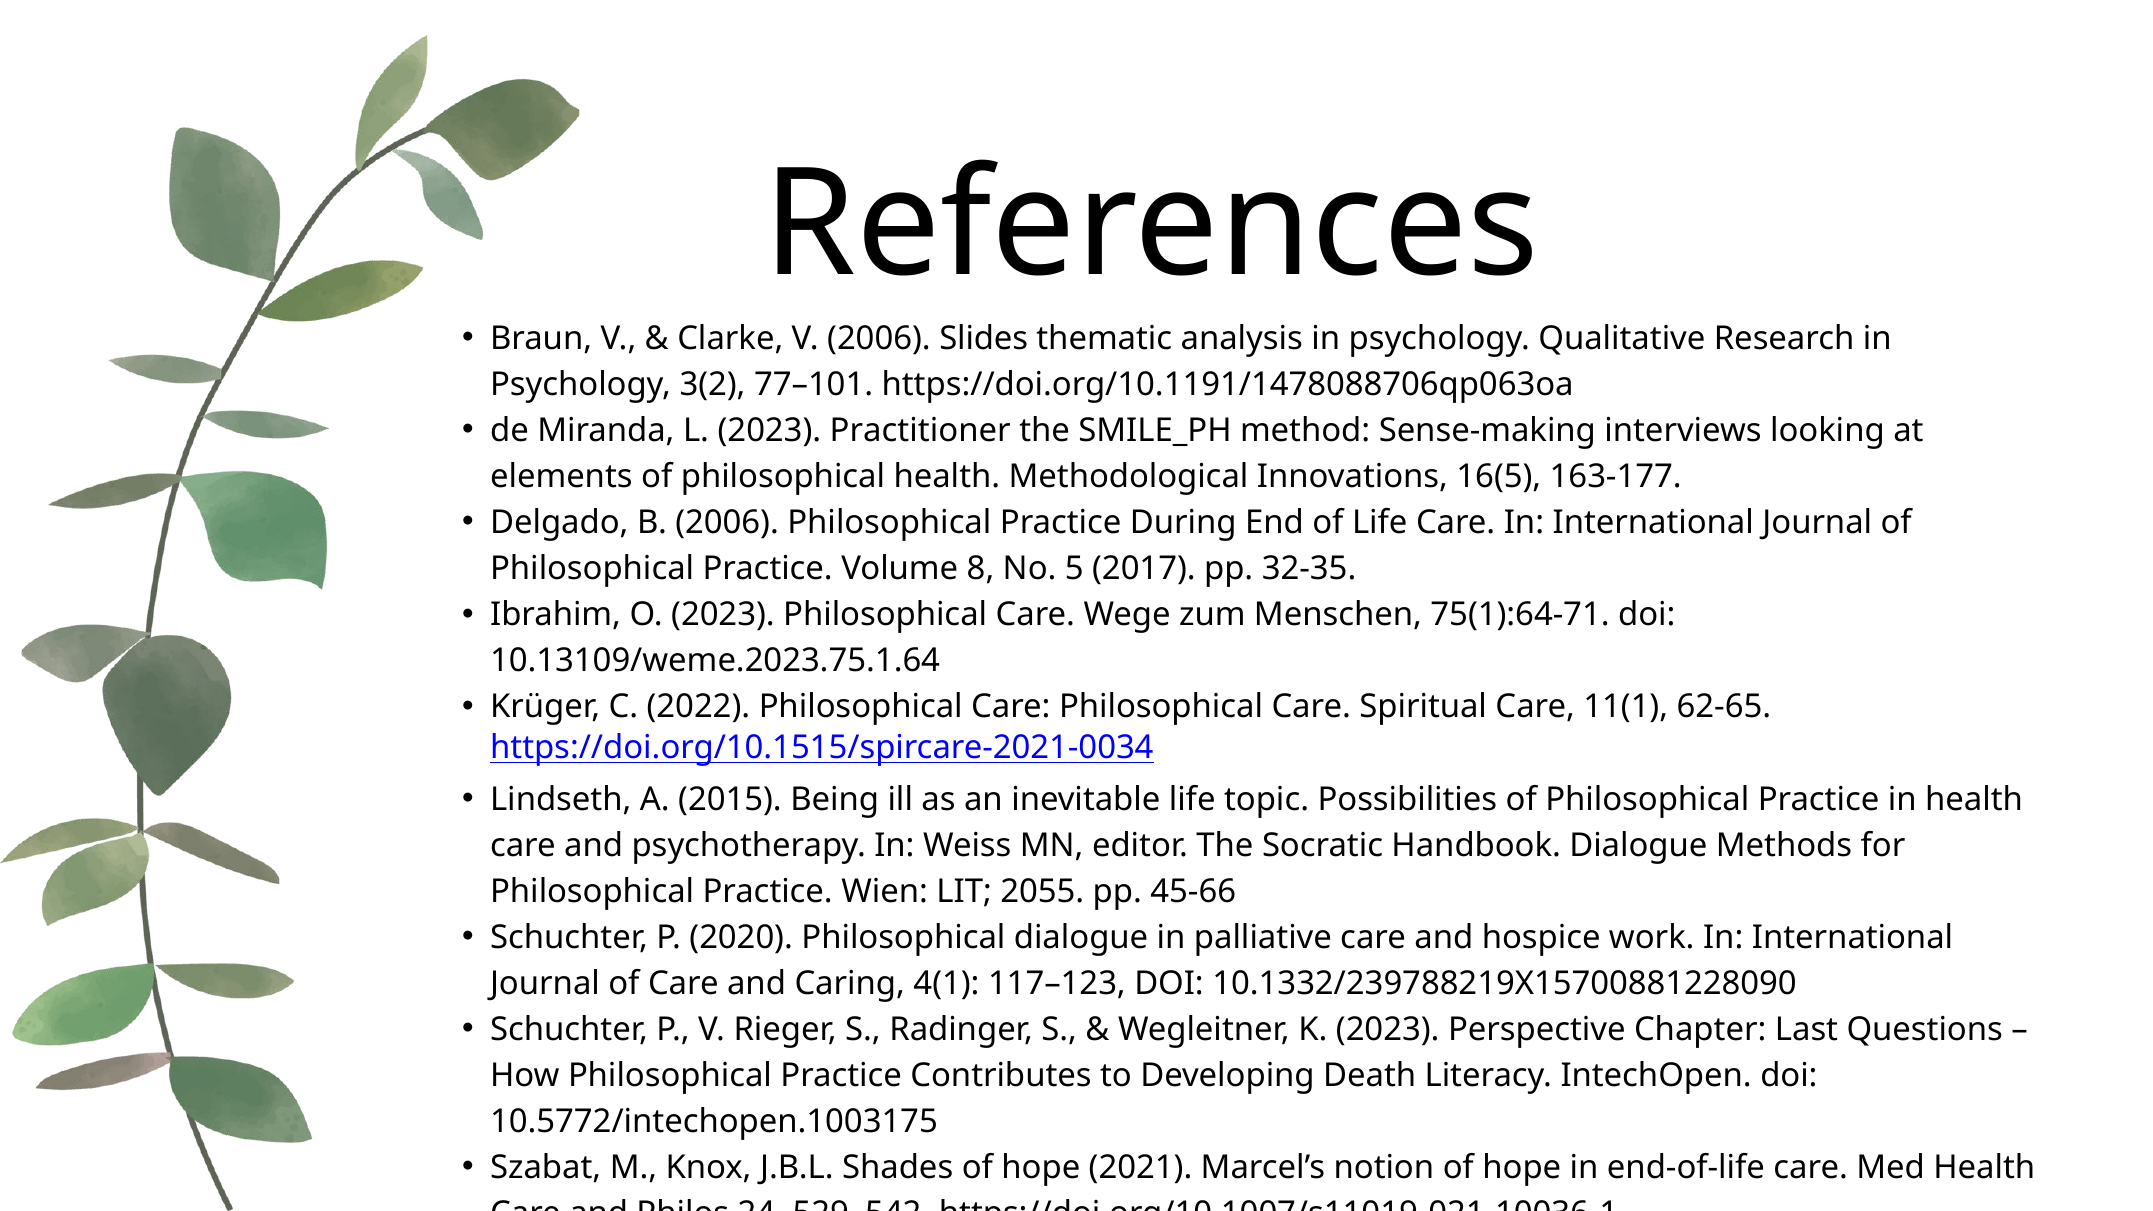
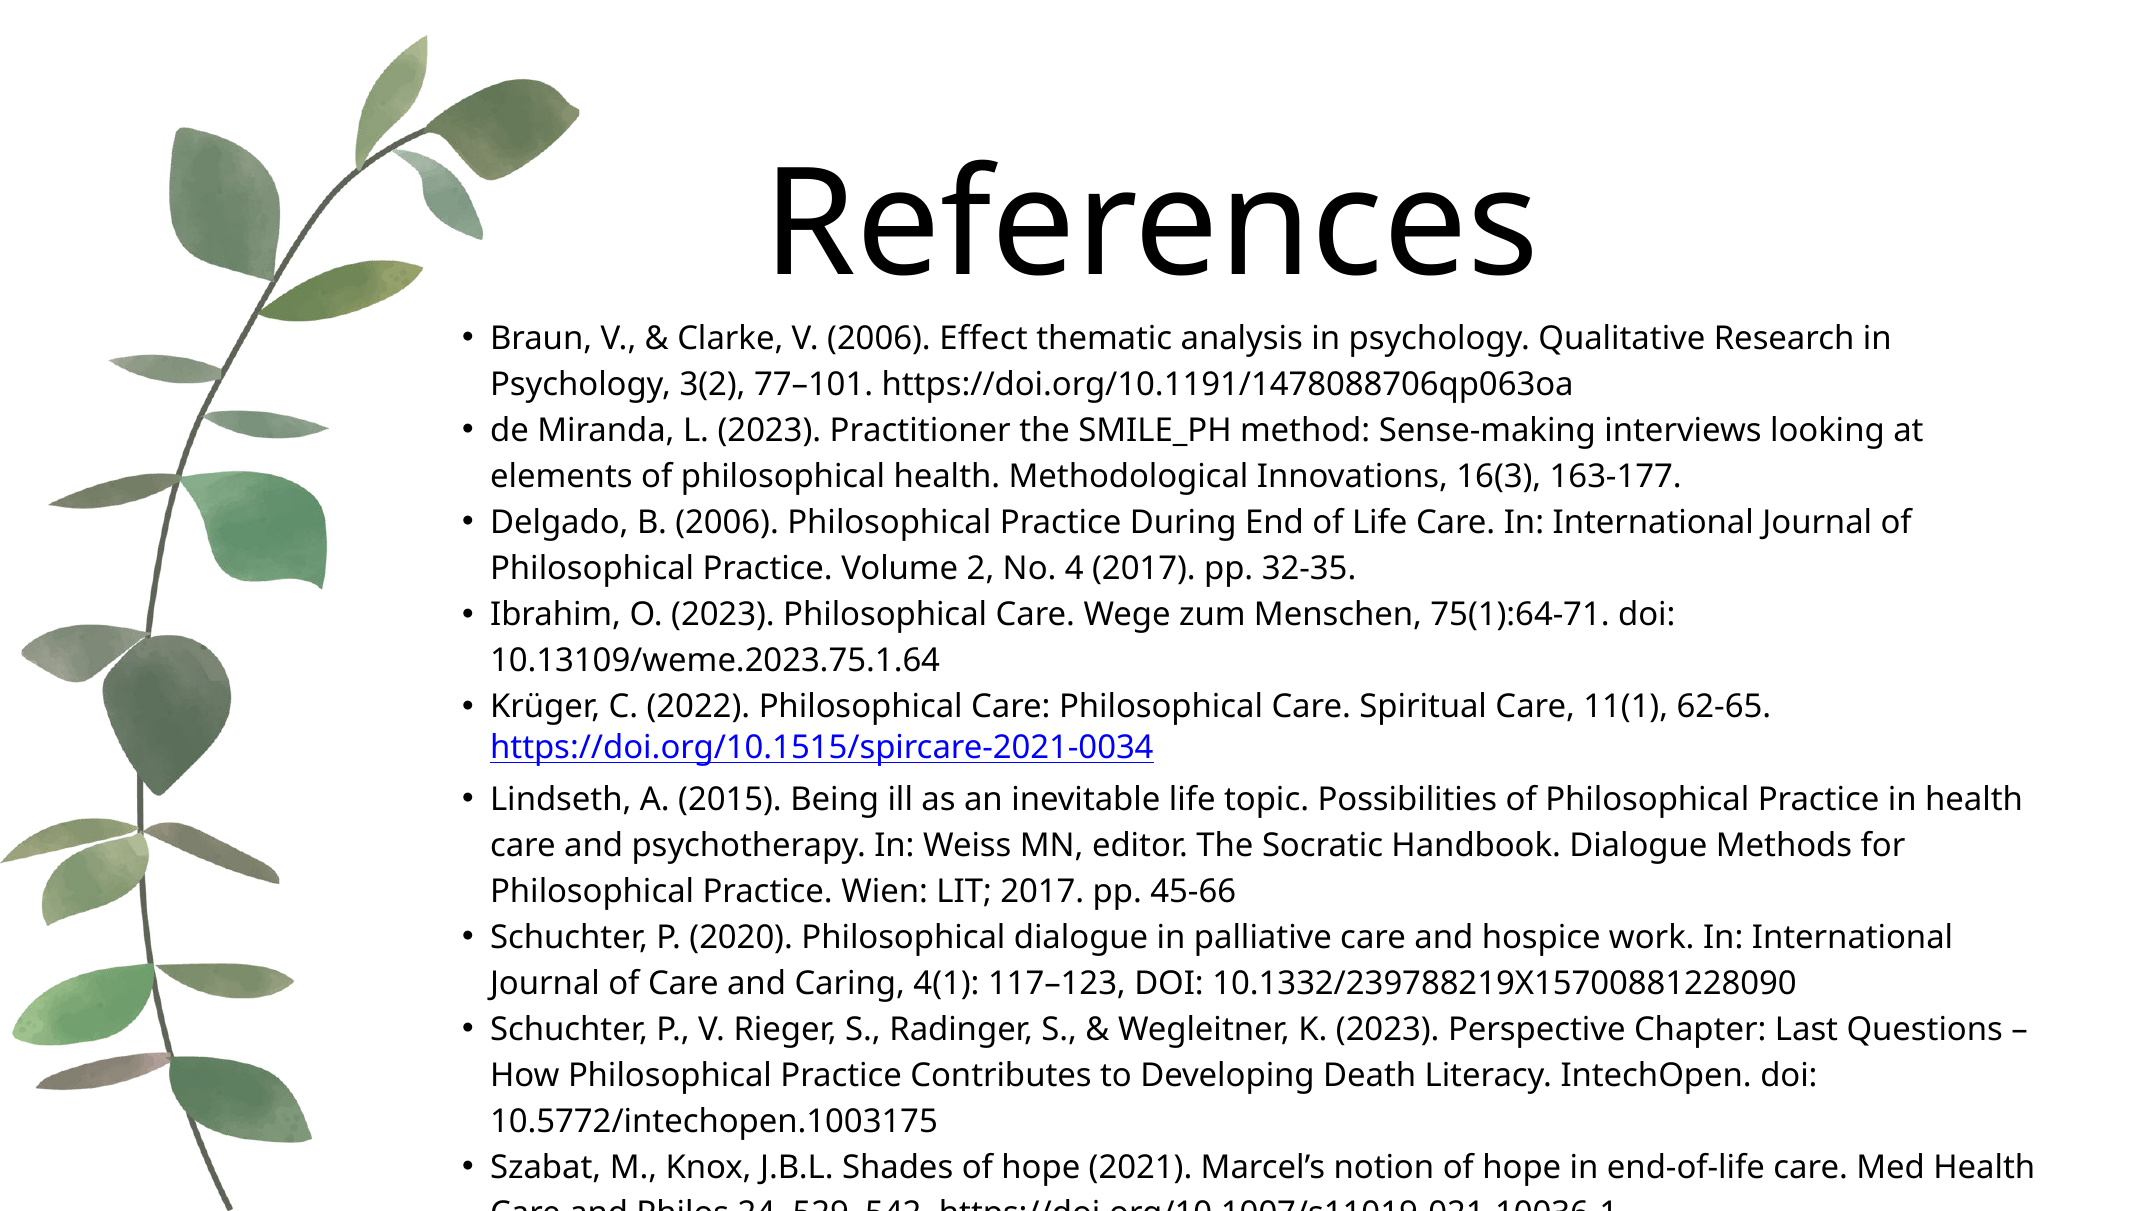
Slides: Slides -> Effect (984, 339)
16(5: 16(5 -> 16(3 (1499, 477)
8: 8 -> 2 (981, 569)
5: 5 -> 4 (1074, 569)
LIT 2055: 2055 -> 2017 (1042, 891)
